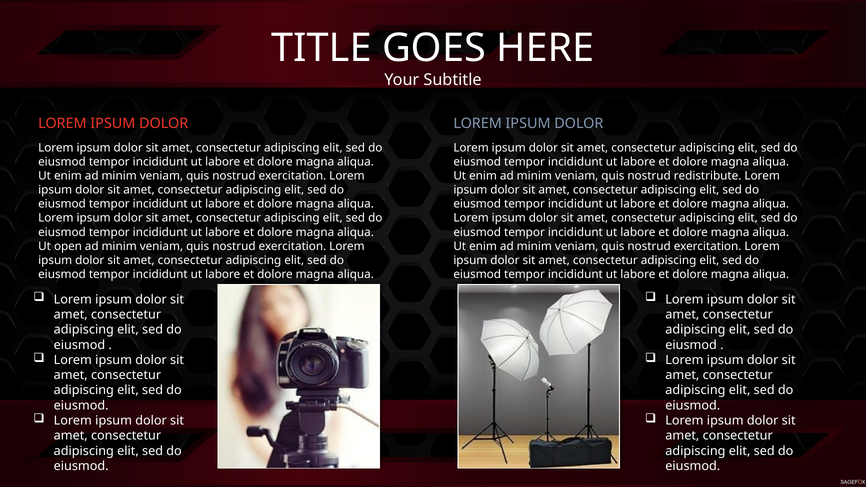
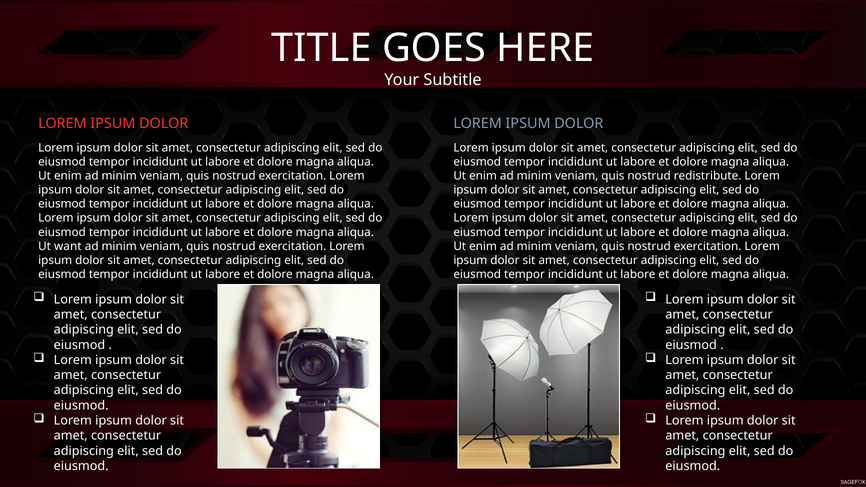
open: open -> want (68, 246)
